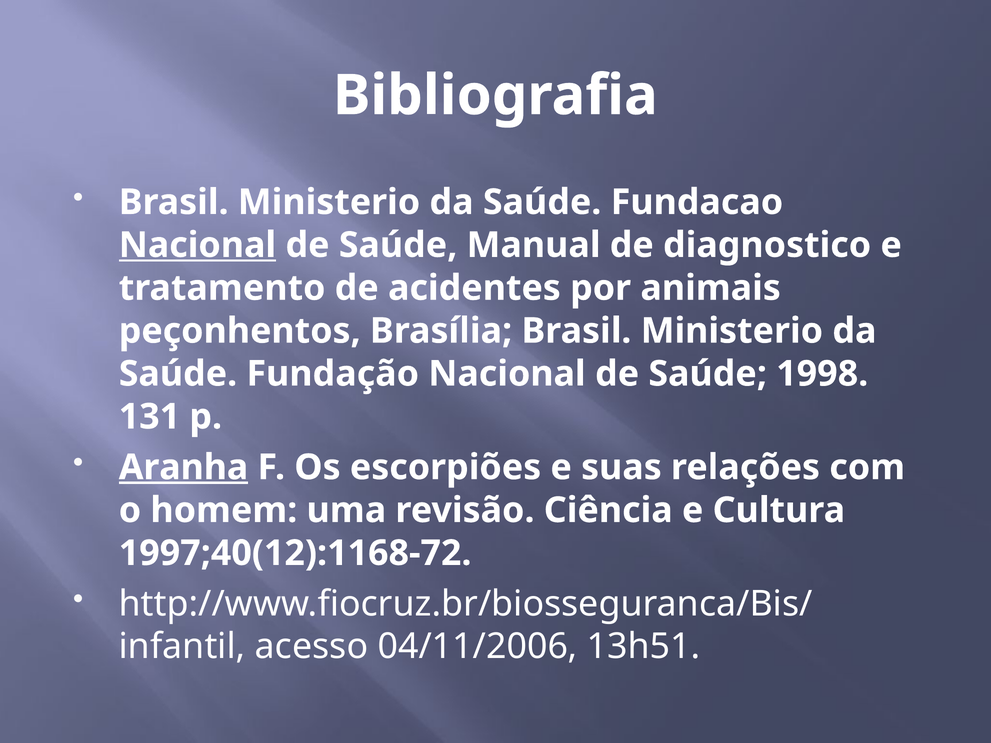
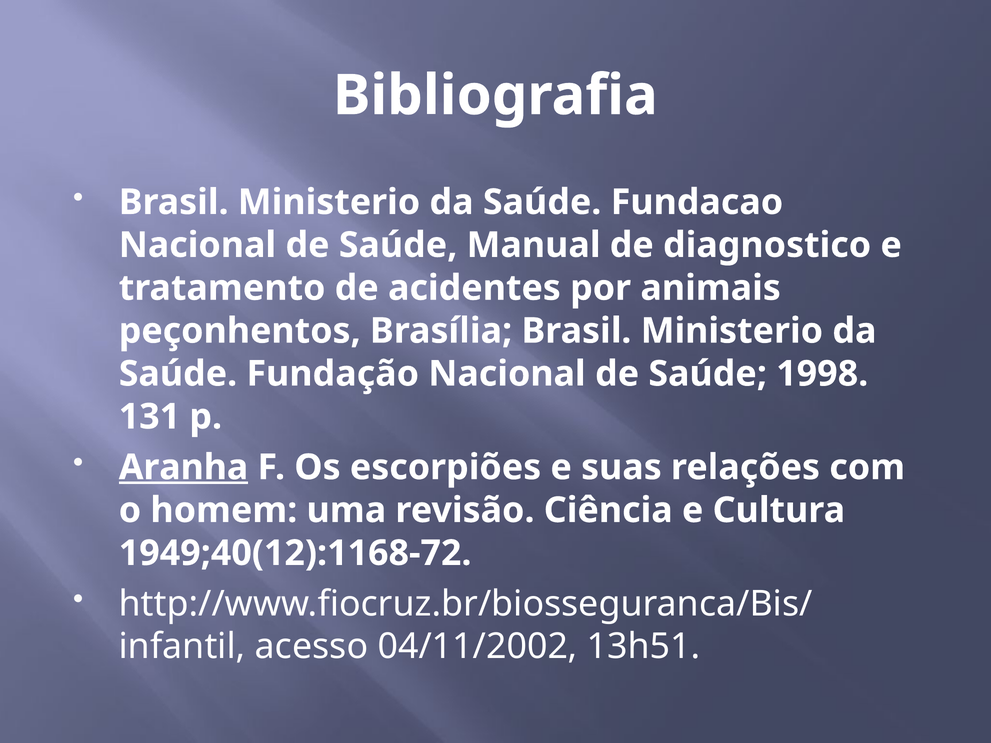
Nacional underline: present -> none (197, 245)
1997;40(12):1168-72: 1997;40(12):1168-72 -> 1949;40(12):1168-72 (295, 553)
04/11/2006: 04/11/2006 -> 04/11/2002 (478, 647)
